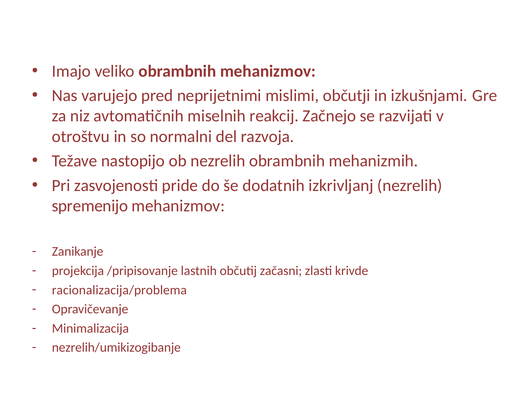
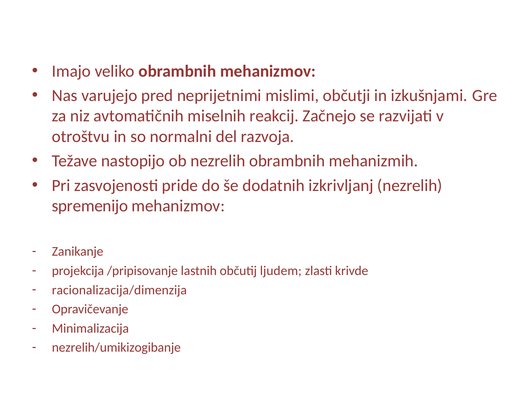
začasni: začasni -> ljudem (281, 271)
racionalizacija/problema: racionalizacija/problema -> racionalizacija/dimenzija (119, 290)
